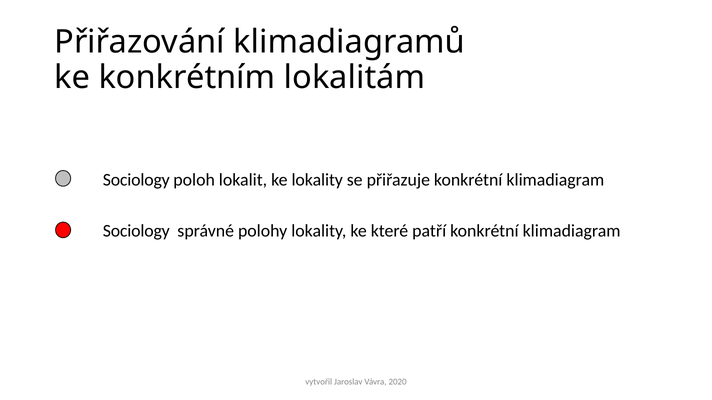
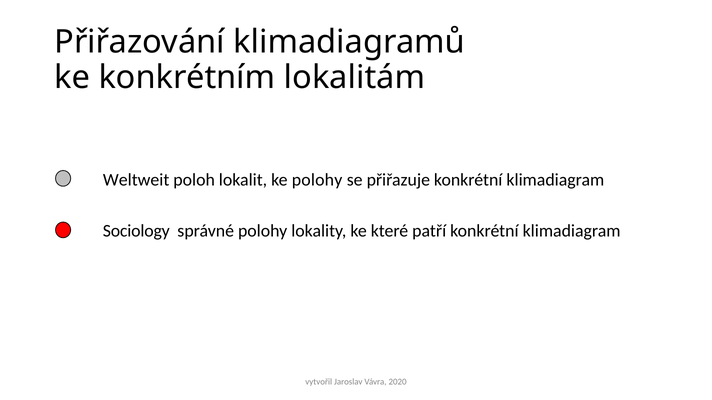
Sociology: Sociology -> Weltweit (136, 180)
ke lokality: lokality -> polohy (317, 180)
